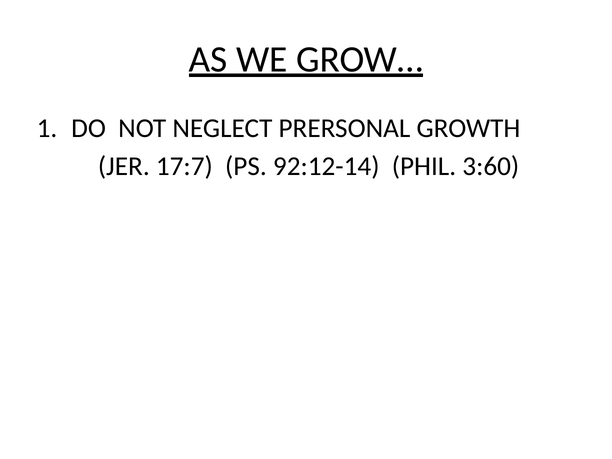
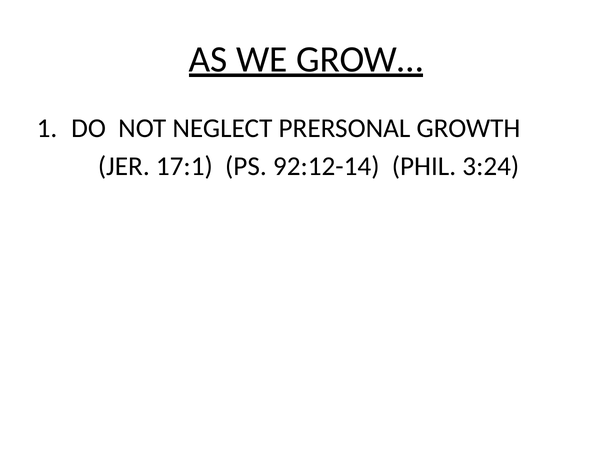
17:7: 17:7 -> 17:1 (184, 166)
3:60: 3:60 -> 3:24 (491, 166)
